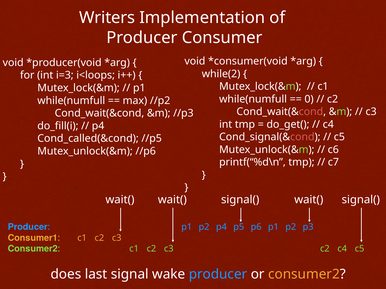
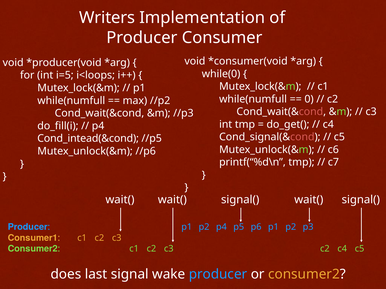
while(2: while(2 -> while(0 (221, 74)
i=3: i=3 -> i=5 (65, 75)
Cond_called(&cond: Cond_called(&cond -> Cond_intead(&cond (88, 139)
